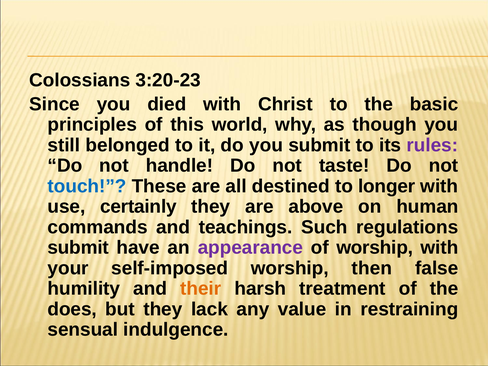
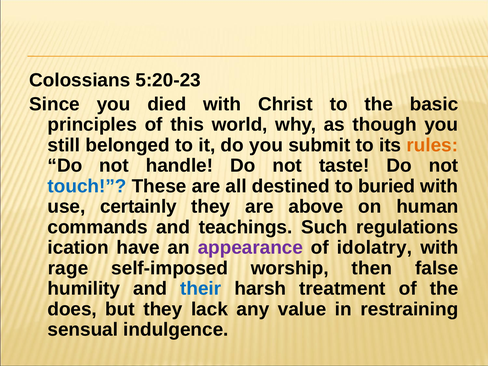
3:20-23: 3:20-23 -> 5:20-23 (168, 80)
rules colour: purple -> orange (432, 145)
longer: longer -> buried (387, 186)
submit: submit -> ication (78, 248)
of worship: worship -> idolatry (374, 248)
your: your -> rage (68, 268)
their colour: orange -> blue (201, 289)
